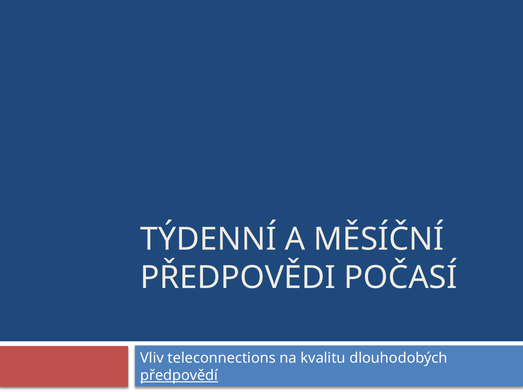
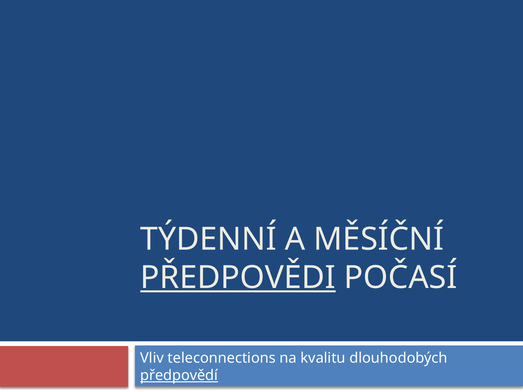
PŘEDPOVĚDI underline: none -> present (238, 278)
